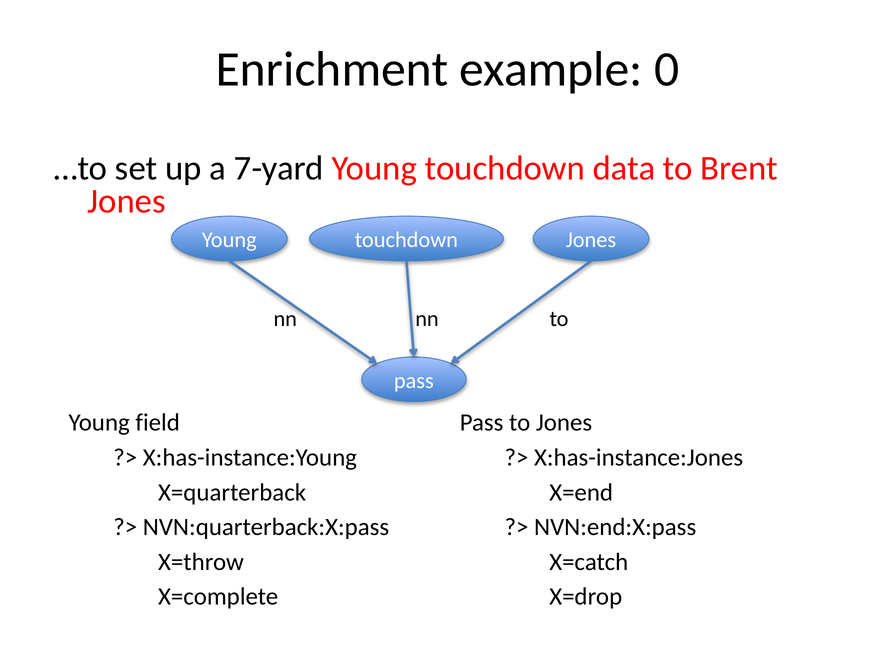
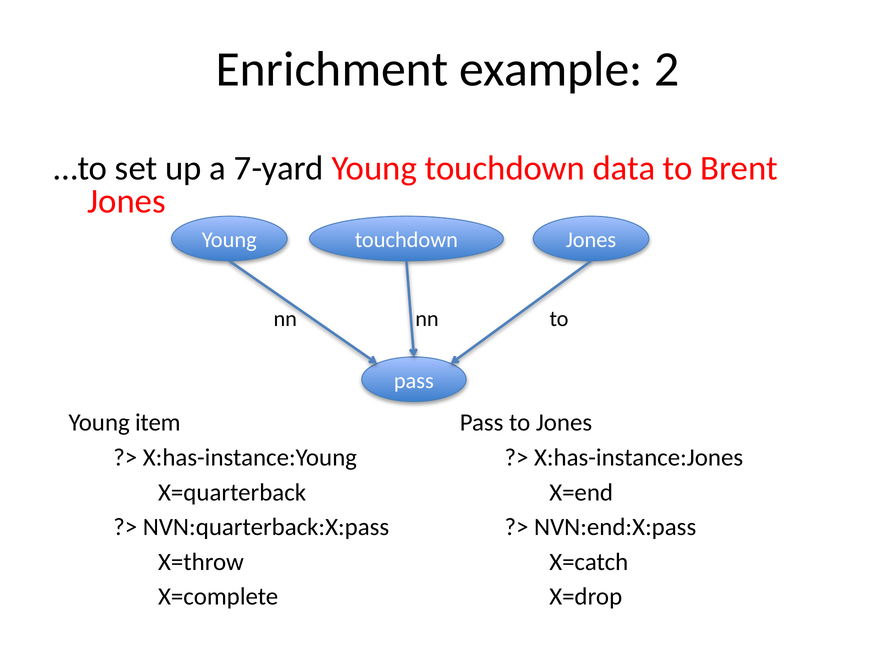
0: 0 -> 2 (667, 69)
field: field -> item (158, 423)
